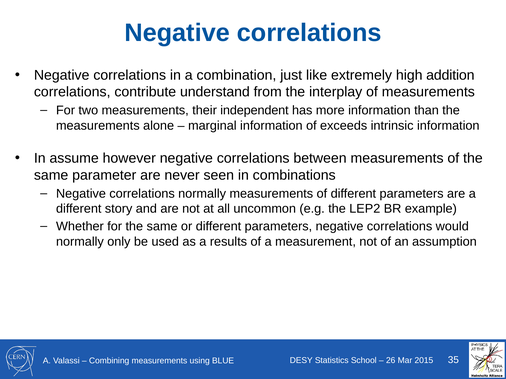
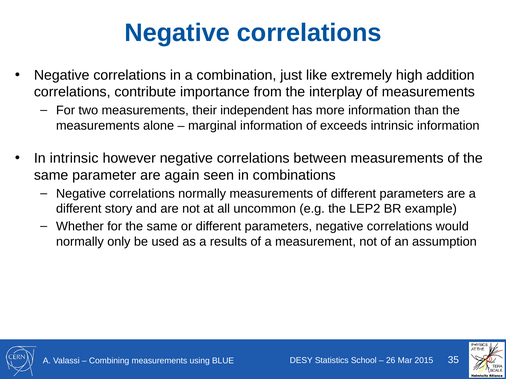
understand: understand -> importance (215, 92)
In assume: assume -> intrinsic (74, 158)
never: never -> again (182, 175)
